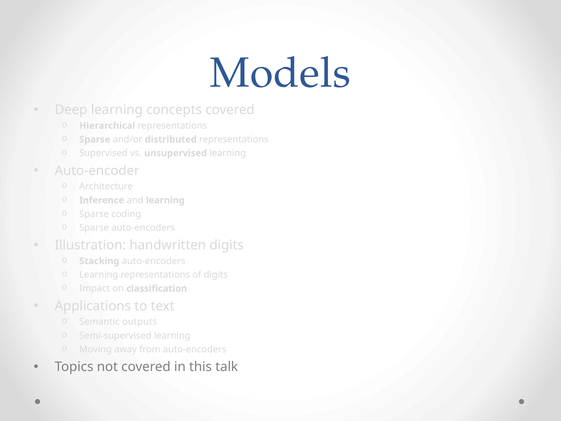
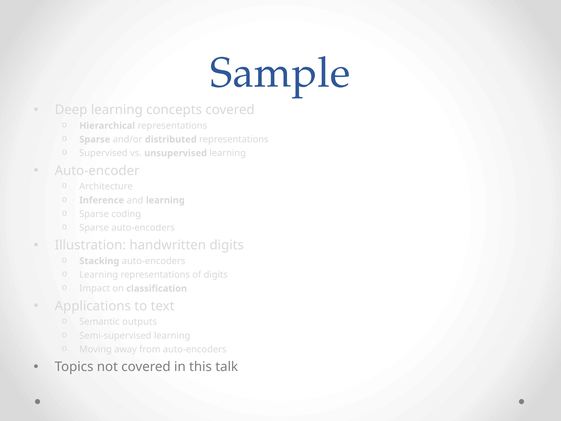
Models: Models -> Sample (280, 73)
